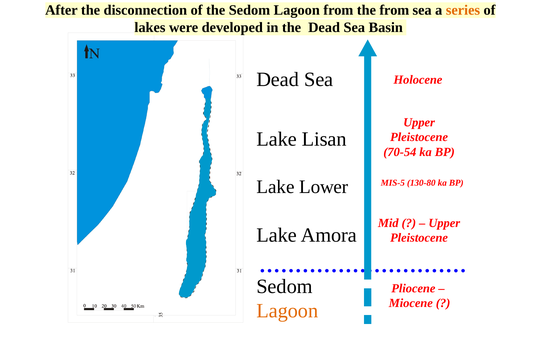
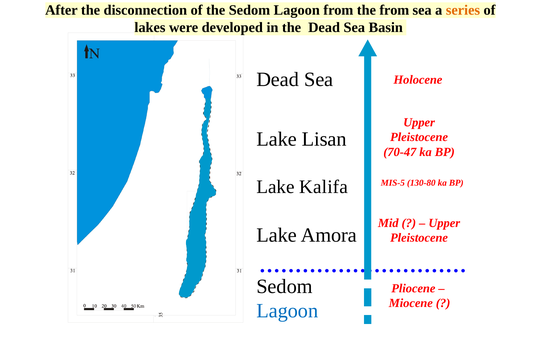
70-54: 70-54 -> 70-47 (400, 152)
Lower: Lower -> Kalifa (324, 187)
Lagoon colour: orange -> blue (287, 311)
